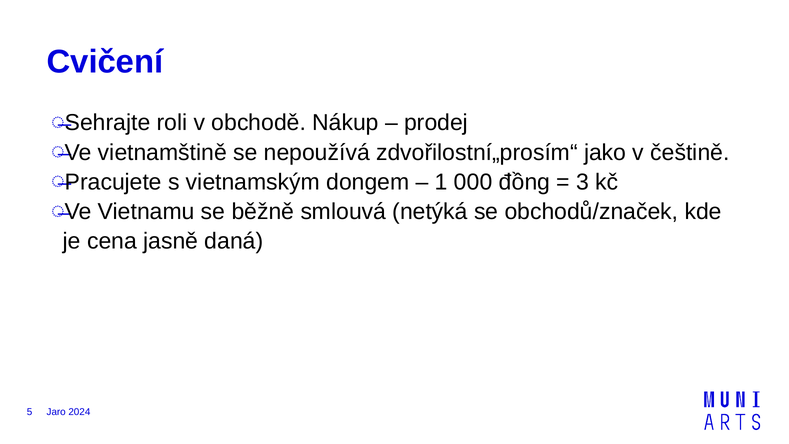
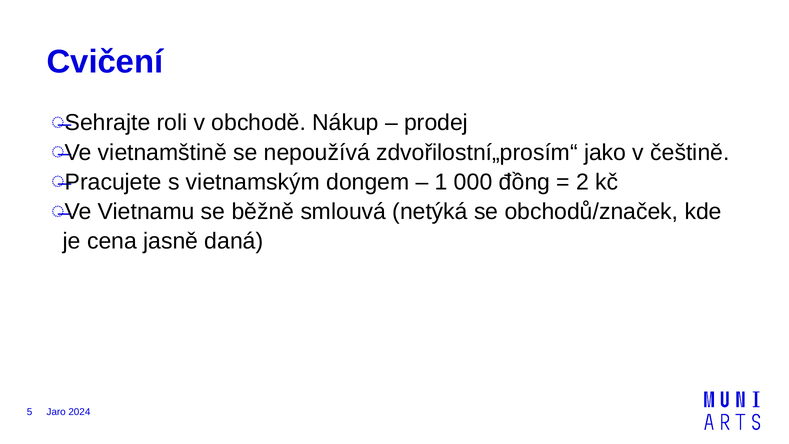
3: 3 -> 2 (583, 182)
